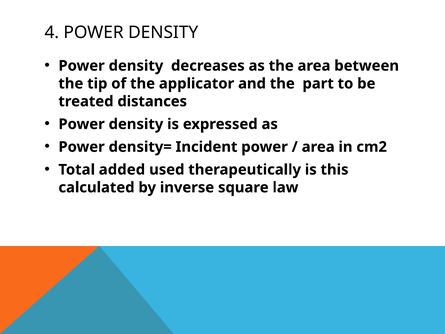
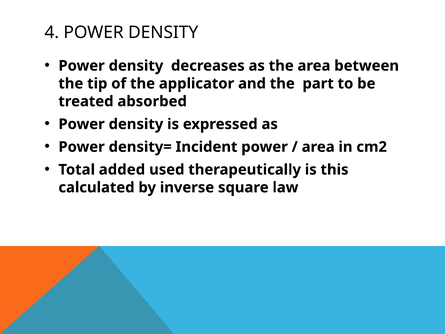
distances: distances -> absorbed (152, 101)
